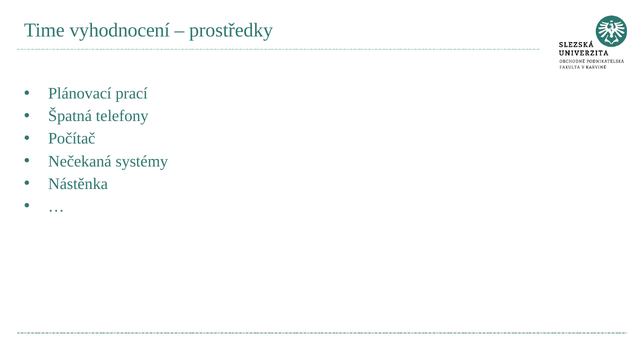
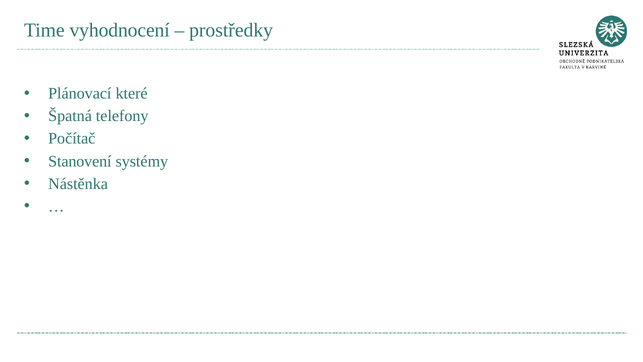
prací: prací -> které (132, 94)
Nečekaná: Nečekaná -> Stanovení (80, 161)
